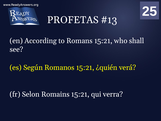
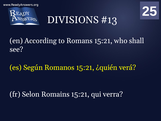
PROFETAS: PROFETAS -> DIVISIONS (73, 20)
